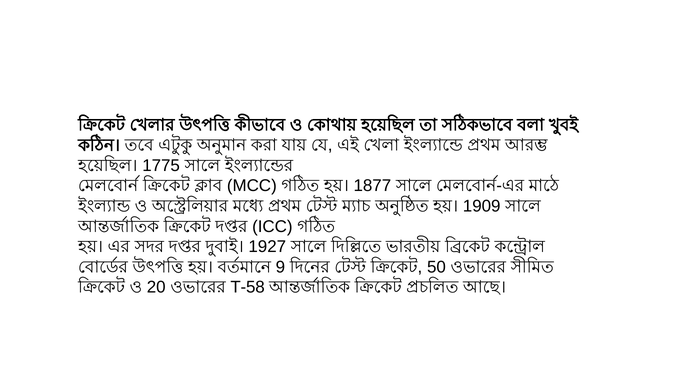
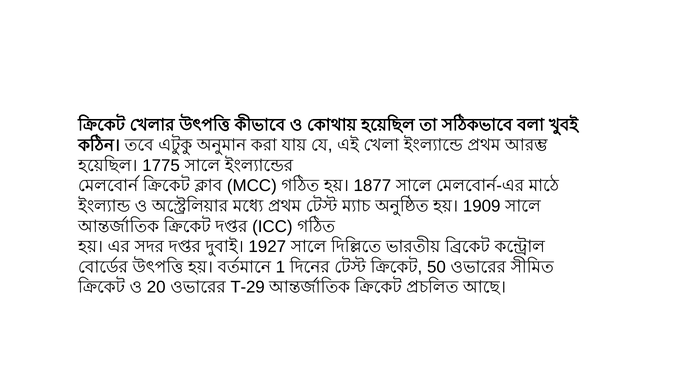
9: 9 -> 1 (280, 267)
T-58: T-58 -> T-29 (248, 288)
